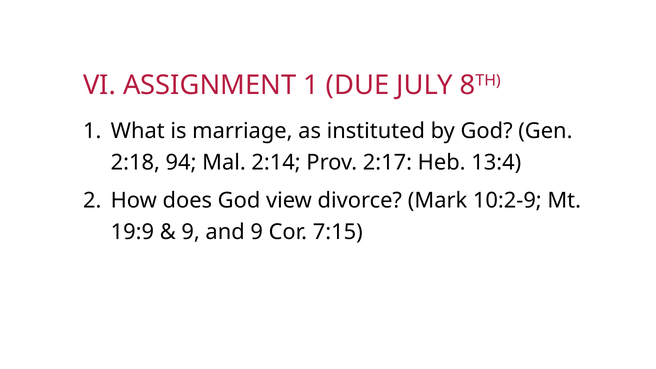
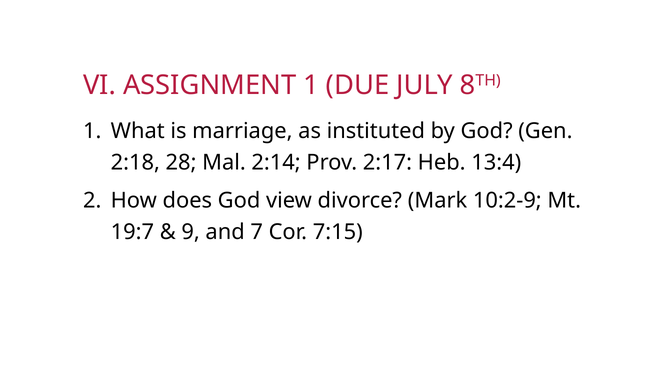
94: 94 -> 28 (181, 162)
19:9: 19:9 -> 19:7 (132, 232)
and 9: 9 -> 7 (257, 232)
